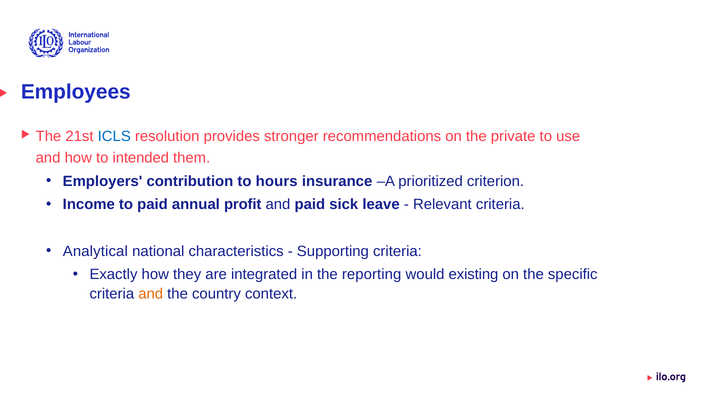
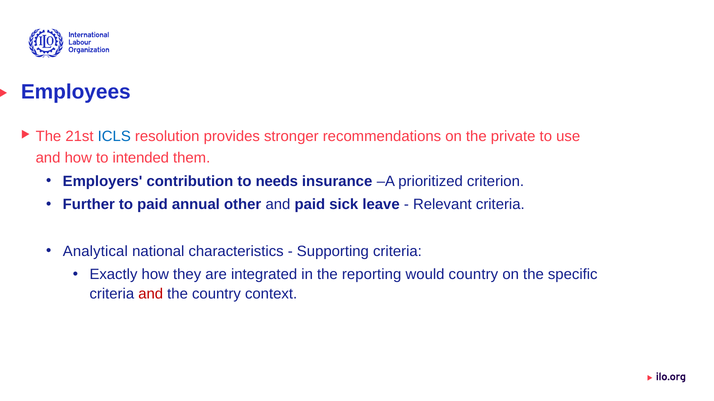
hours: hours -> needs (277, 182)
Income: Income -> Further (89, 205)
profit: profit -> other (243, 205)
would existing: existing -> country (473, 275)
and colour: orange -> red (151, 295)
